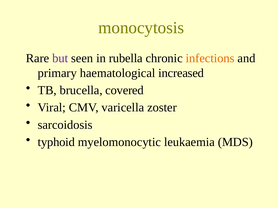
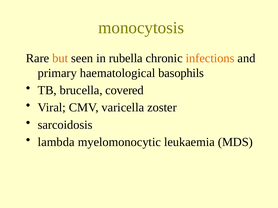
but colour: purple -> orange (60, 58)
increased: increased -> basophils (181, 73)
typhoid: typhoid -> lambda (56, 142)
